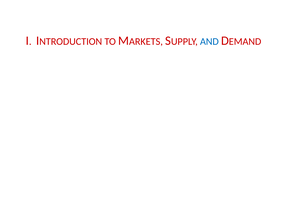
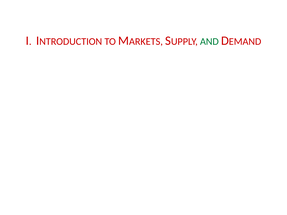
AND colour: blue -> green (209, 42)
